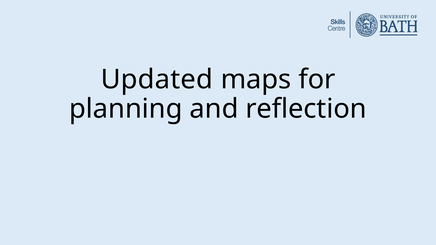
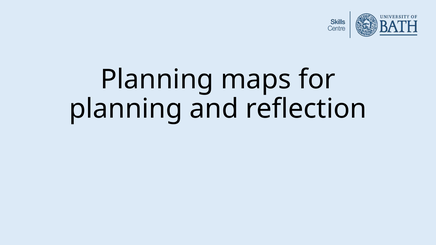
Updated: Updated -> Planning (157, 80)
